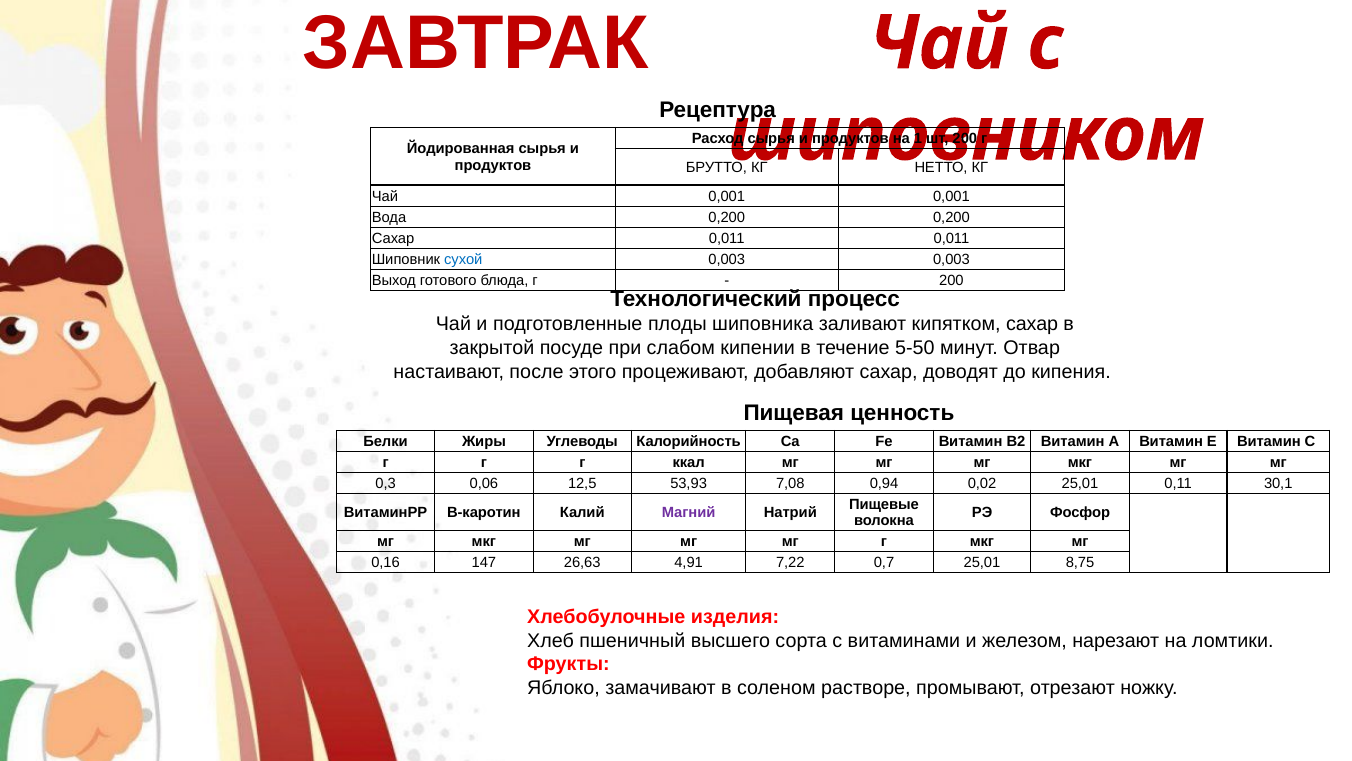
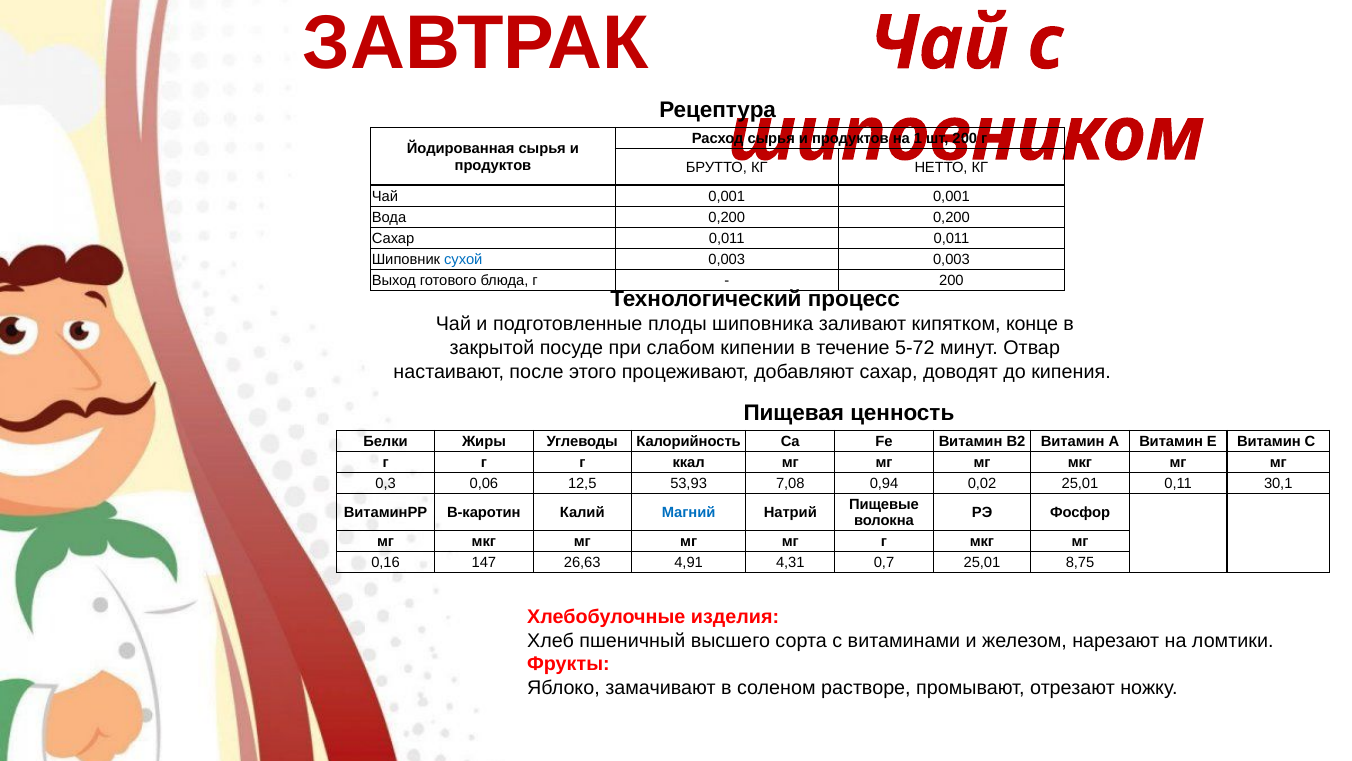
кипятком сахар: сахар -> конце (1032, 324)
5-50: 5-50 -> 5-72 (915, 348)
Магний colour: purple -> blue (689, 512)
7,22: 7,22 -> 4,31 (790, 562)
